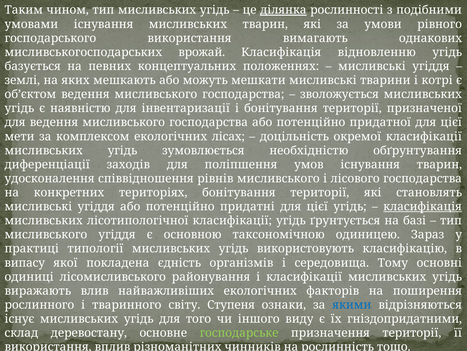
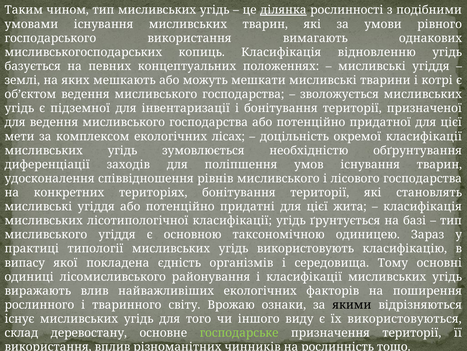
врожай: врожай -> копиць (202, 52)
наявністю: наявністю -> підземної (80, 108)
цієї угідь: угідь -> жита (350, 206)
класифікація underline: present -> none (423, 206)
Ступеня: Ступеня -> Врожаю (231, 304)
якими colour: blue -> black (352, 304)
гніздопридатними: гніздопридатними -> використовуються (404, 318)
